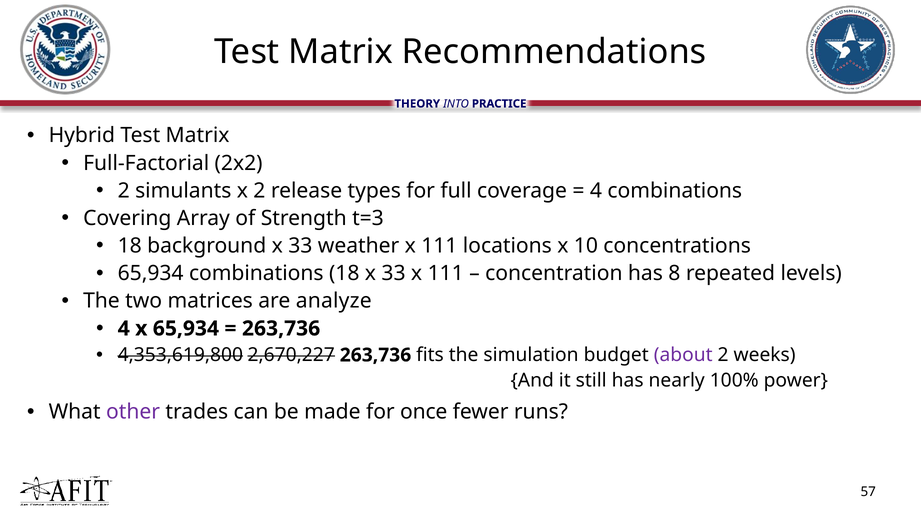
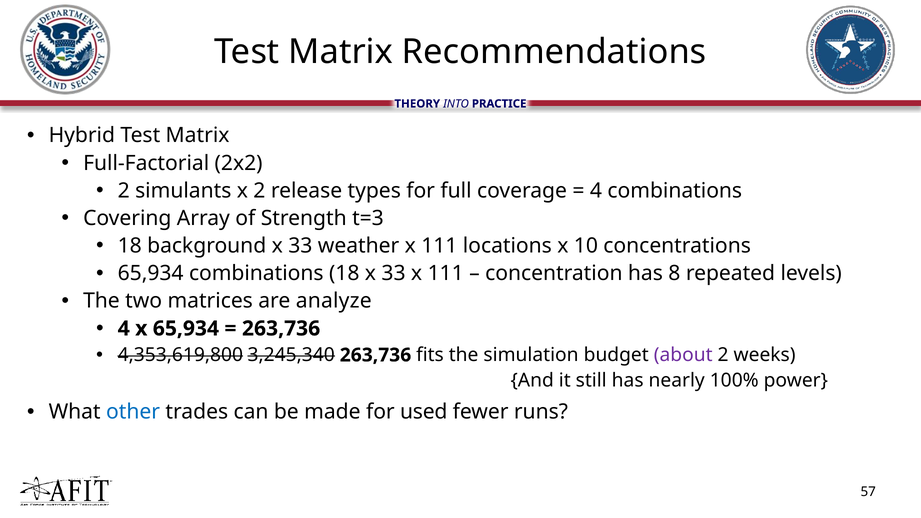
2,670,227: 2,670,227 -> 3,245,340 (291, 355)
other colour: purple -> blue (133, 412)
once: once -> used (424, 412)
